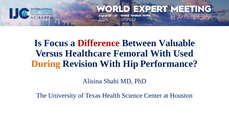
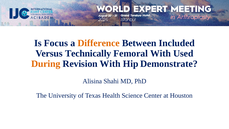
Difference colour: red -> orange (99, 43)
Valuable: Valuable -> Included (177, 43)
Healthcare: Healthcare -> Technically (88, 53)
Performance: Performance -> Demonstrate (169, 64)
